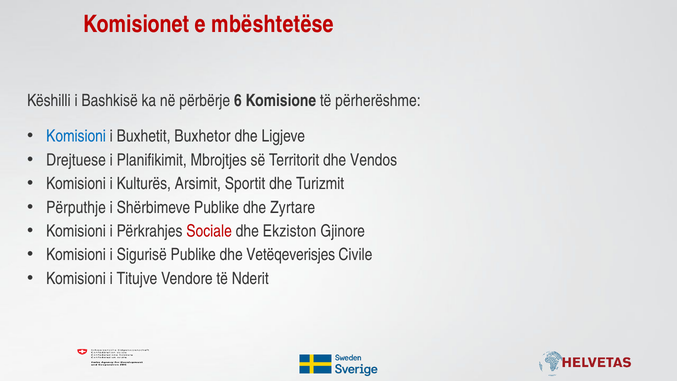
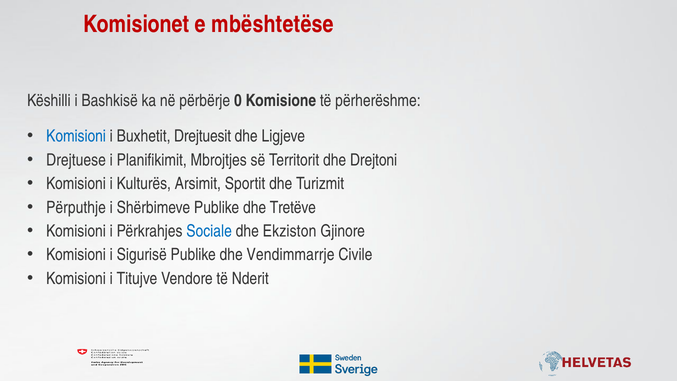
6: 6 -> 0 (238, 101)
Buxhetor: Buxhetor -> Drejtuesit (203, 136)
Vendos: Vendos -> Drejtoni (374, 160)
Zyrtare: Zyrtare -> Tretëve (293, 207)
Sociale colour: red -> blue (209, 231)
Vetëqeverisjes: Vetëqeverisjes -> Vendimmarrje (291, 255)
